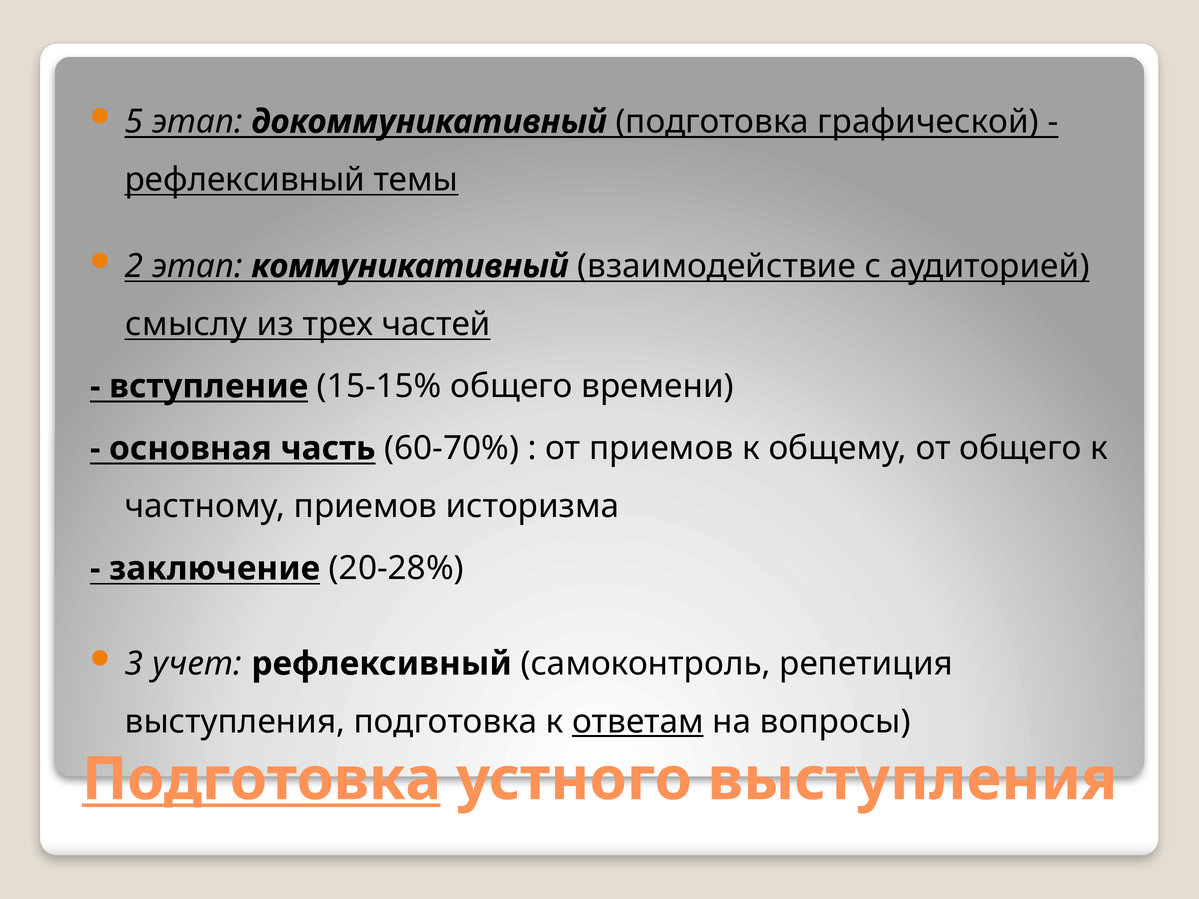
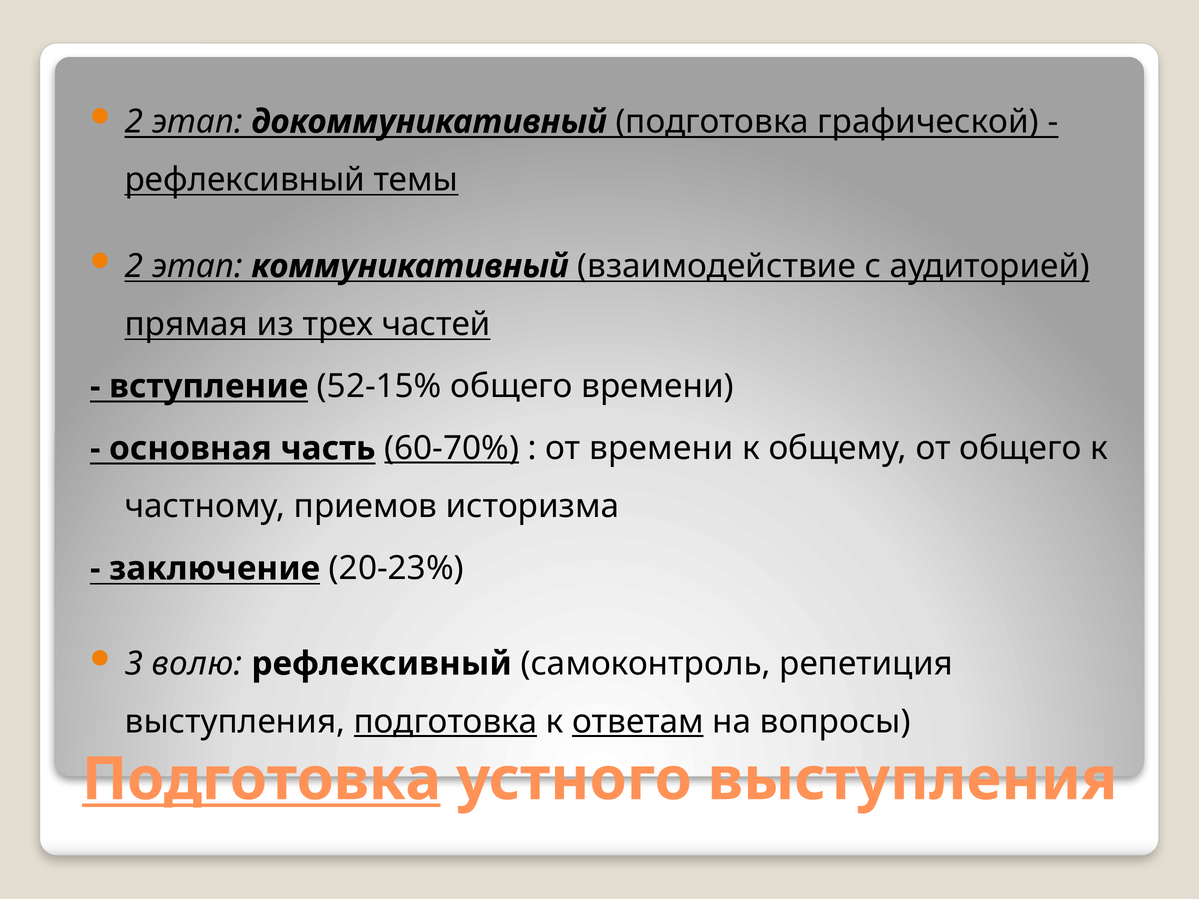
5: 5 -> 2 (134, 122)
смыслу: смыслу -> прямая (186, 324)
15-15%: 15-15% -> 52-15% (379, 386)
60-70% underline: none -> present (452, 449)
от приемов: приемов -> времени (661, 449)
20-28%: 20-28% -> 20-23% (396, 569)
учет: учет -> волю (197, 664)
подготовка underline: none -> present (446, 722)
